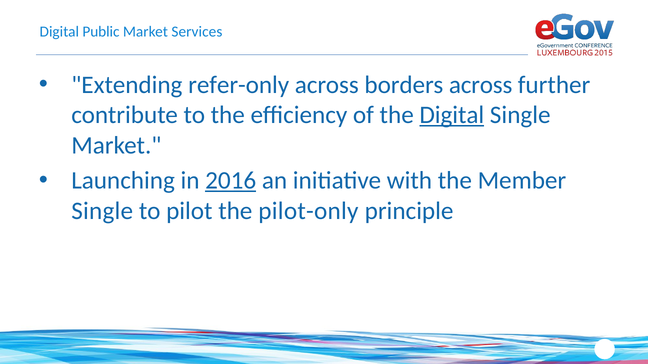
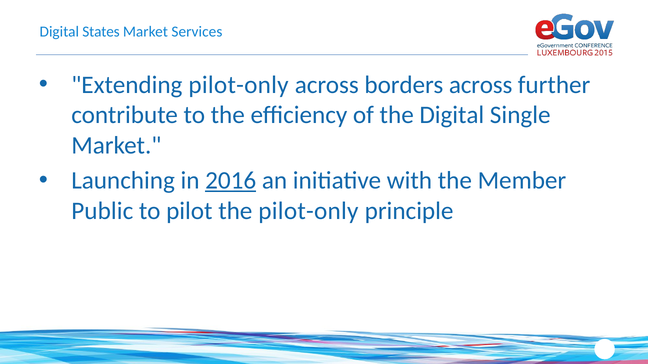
Public: Public -> States (101, 32)
Extending refer-only: refer-only -> pilot-only (239, 85)
Digital underline: present -> none (452, 115)
Single: Single -> Public (102, 211)
